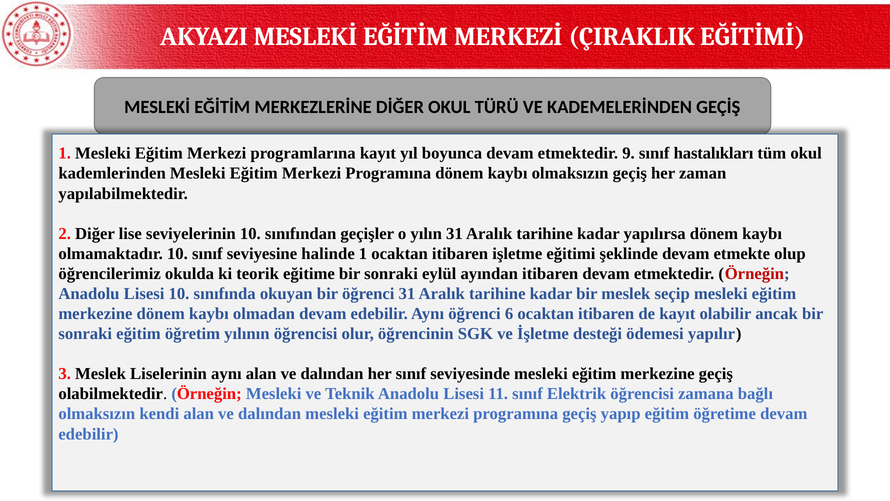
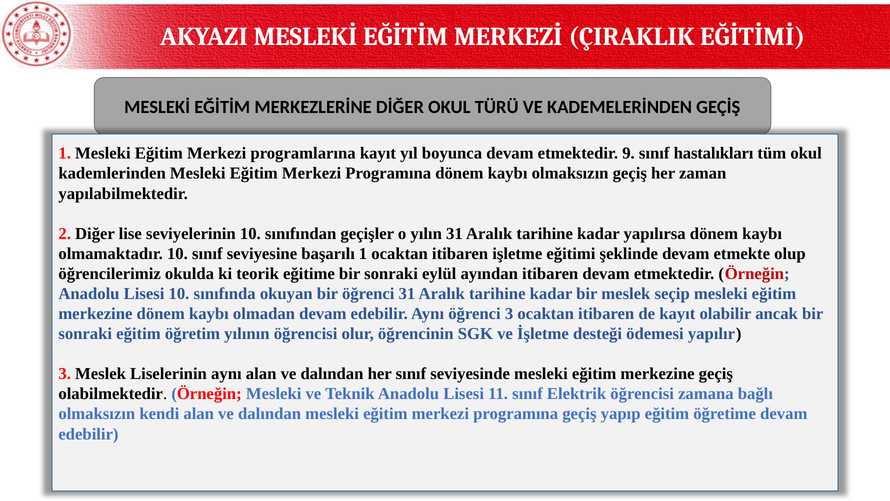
halinde: halinde -> başarılı (328, 253)
öğrenci 6: 6 -> 3 (509, 314)
